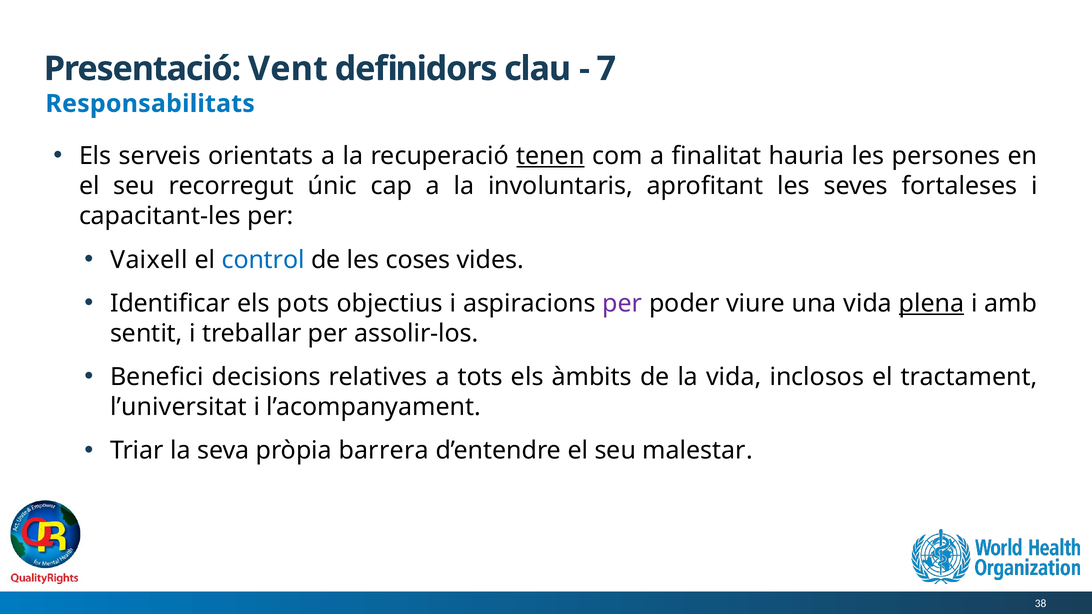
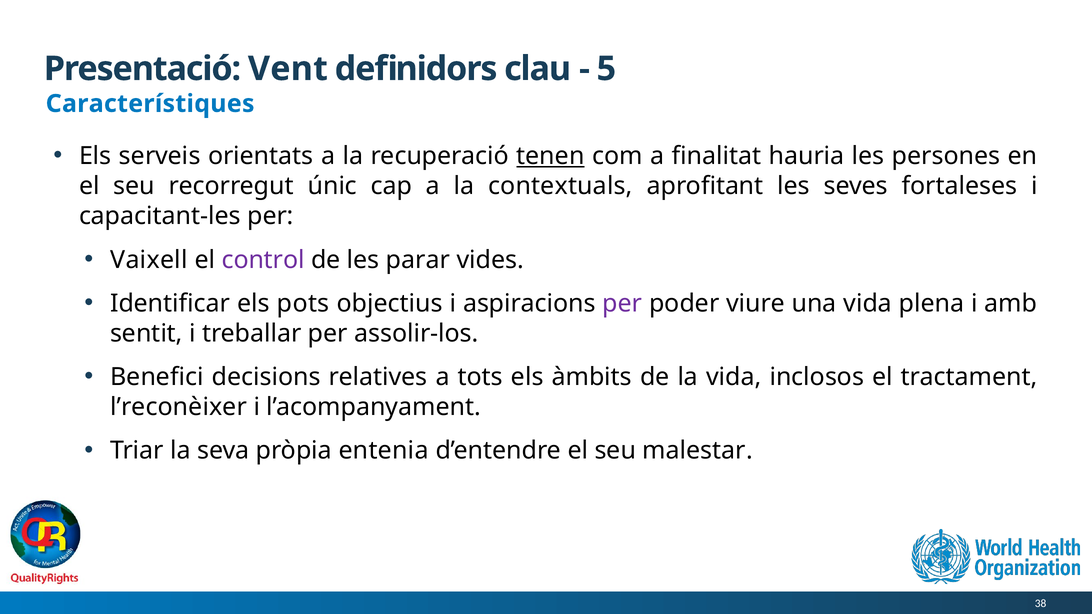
7: 7 -> 5 (606, 69)
Responsabilitats: Responsabilitats -> Característiques (150, 104)
involuntaris: involuntaris -> contextuals (560, 186)
control colour: blue -> purple (263, 260)
coses: coses -> parar (418, 260)
plena underline: present -> none (932, 304)
l’universitat: l’universitat -> l’reconèixer (179, 407)
barrera: barrera -> entenia (384, 451)
